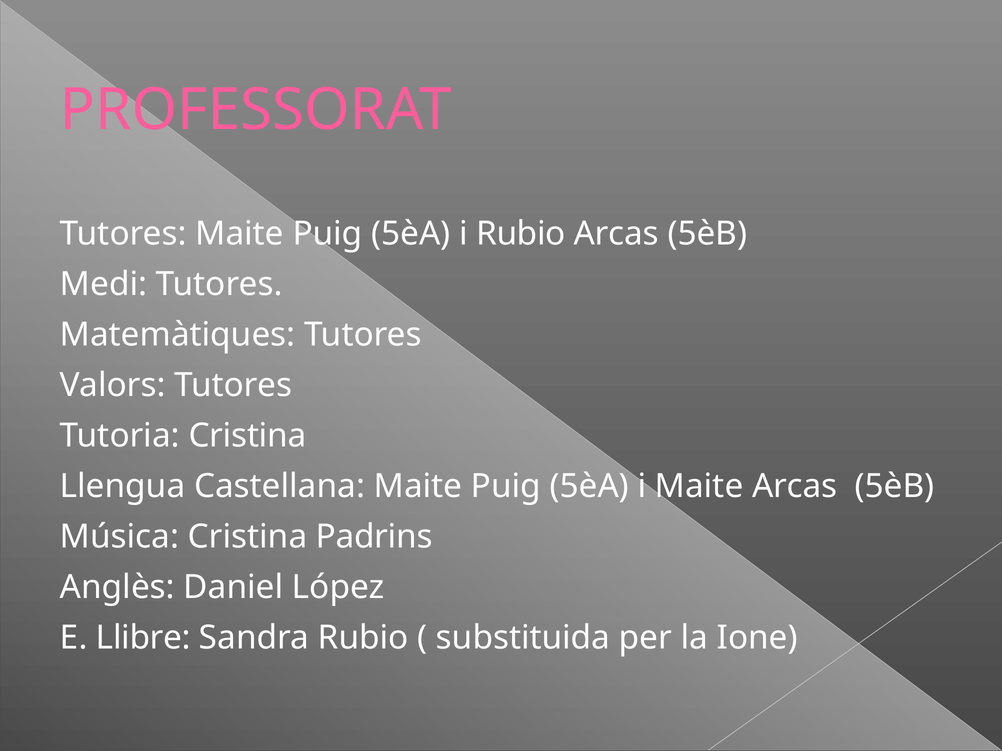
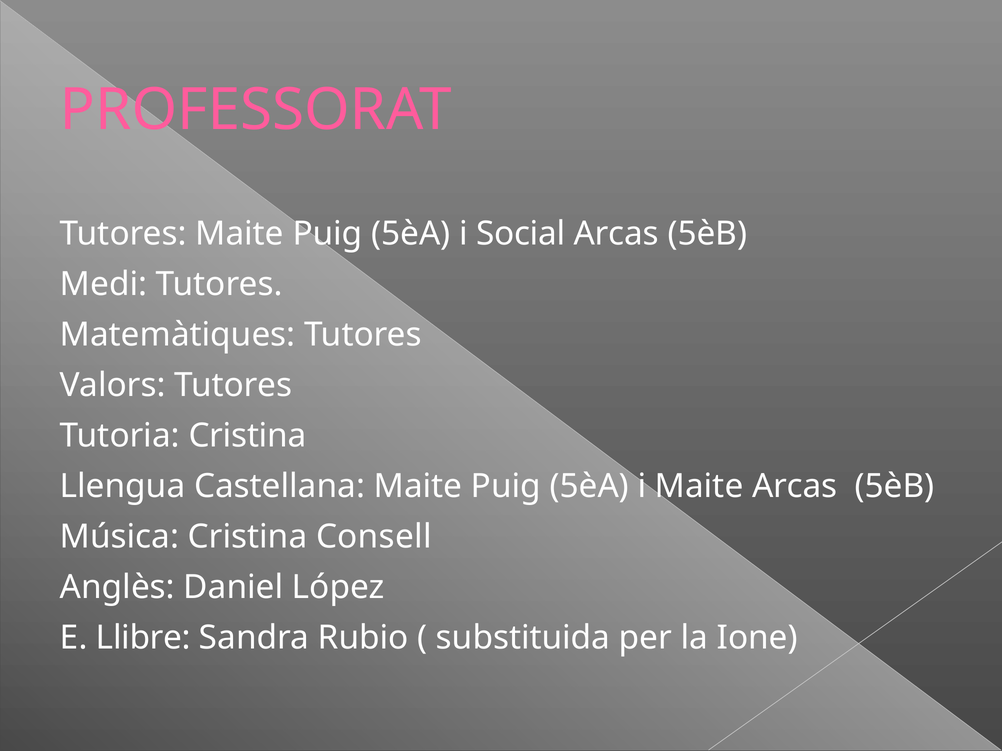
i Rubio: Rubio -> Social (521, 234)
Padrins: Padrins -> Consell (374, 537)
